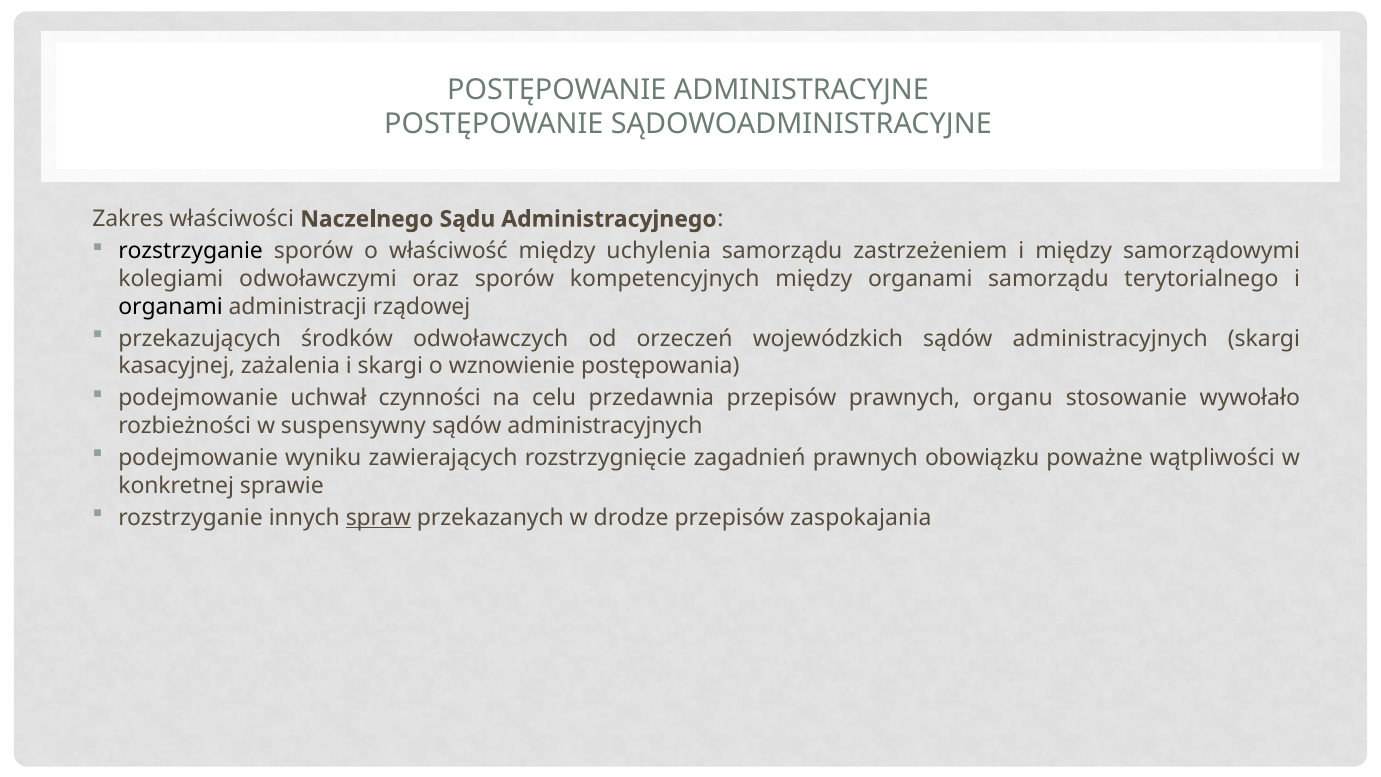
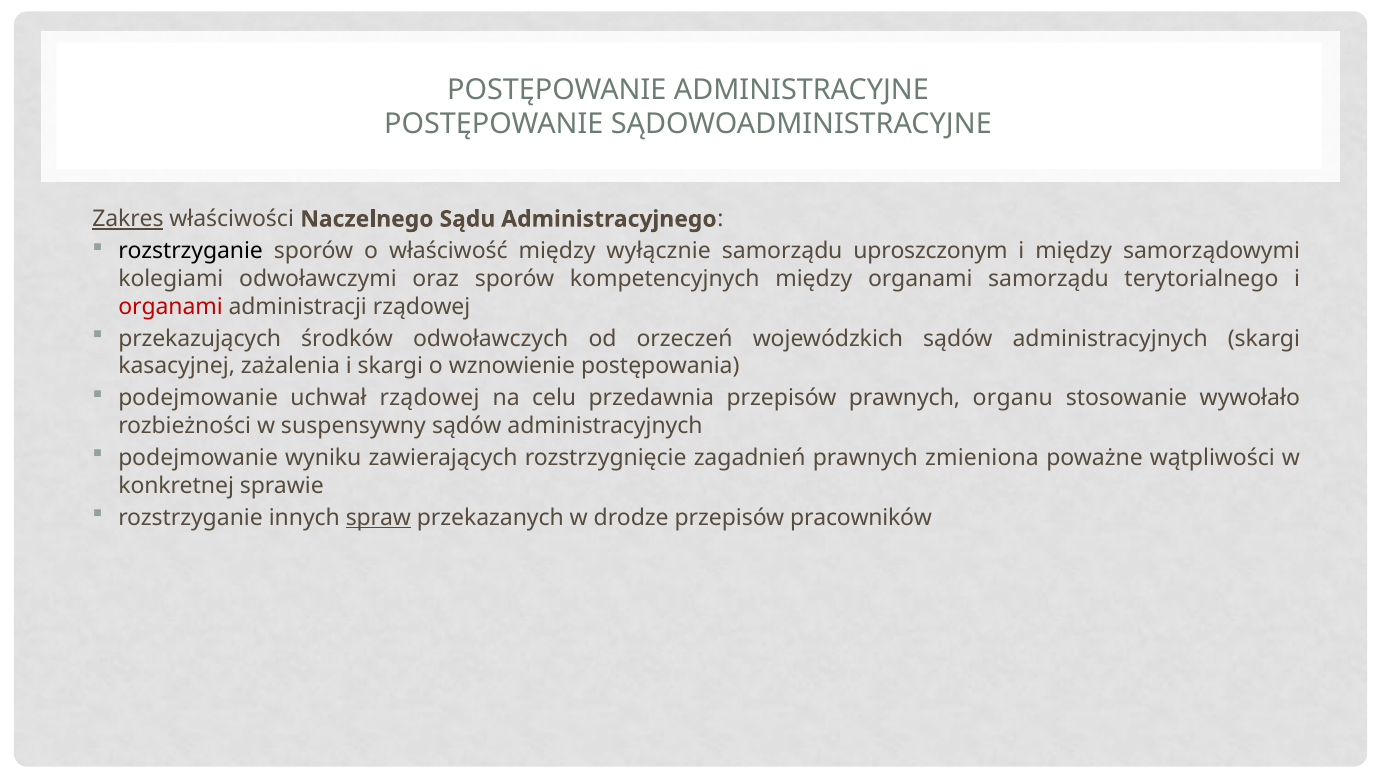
Zakres underline: none -> present (128, 219)
uchylenia: uchylenia -> wyłącznie (659, 251)
zastrzeżeniem: zastrzeżeniem -> uproszczonym (931, 251)
organami colour: black -> red (170, 306)
uchwał czynności: czynności -> rządowej (430, 398)
obowiązku: obowiązku -> zmieniona (982, 458)
zaspokajania: zaspokajania -> pracowników (861, 518)
